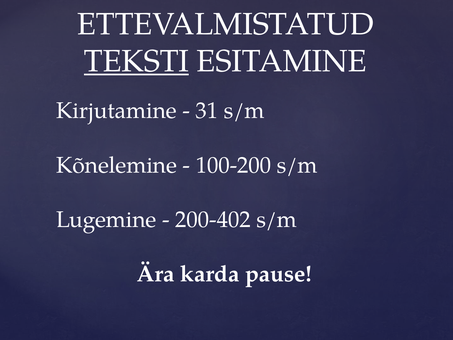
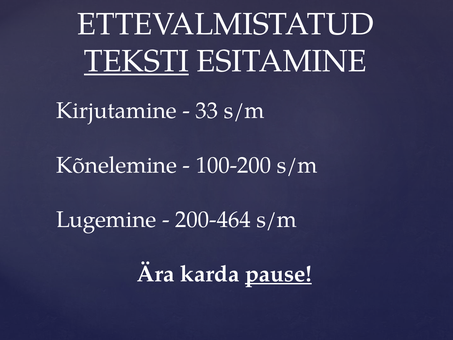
31: 31 -> 33 (207, 111)
200-402: 200-402 -> 200-464 (213, 219)
pause underline: none -> present (278, 274)
